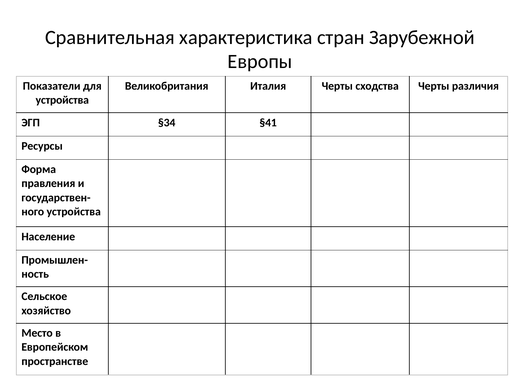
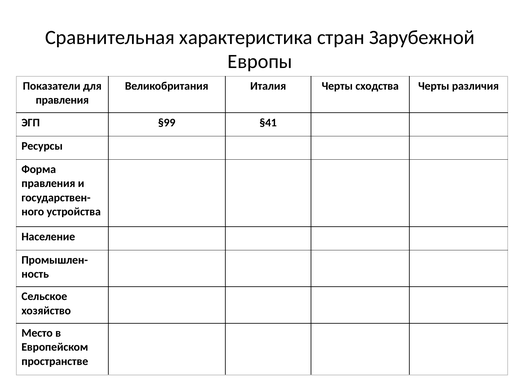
устройства: устройства -> правления (62, 100)
§34: §34 -> §99 (167, 123)
